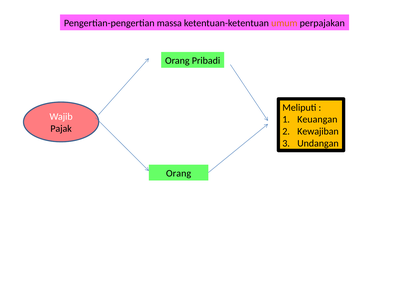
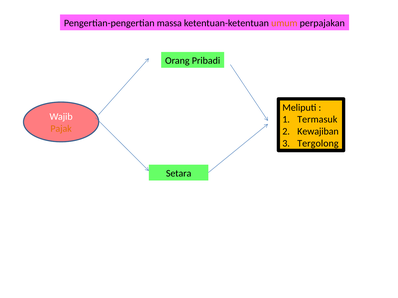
Keuangan: Keuangan -> Termasuk (317, 120)
Pajak colour: black -> orange (61, 129)
Undangan: Undangan -> Tergolong (318, 144)
Orang: Orang -> Setara (179, 174)
